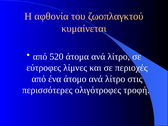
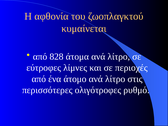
520: 520 -> 828 (57, 57)
τροφή: τροφή -> ρυθμό (137, 90)
